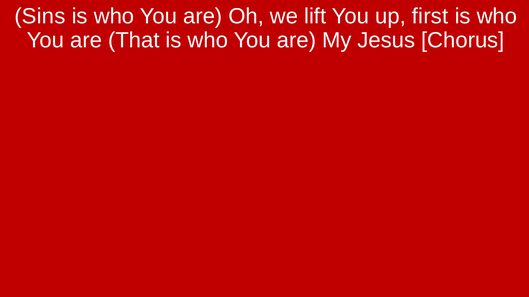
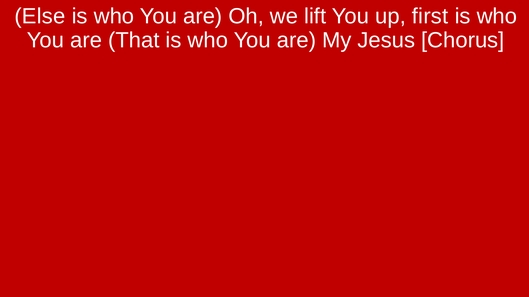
Sins: Sins -> Else (40, 16)
